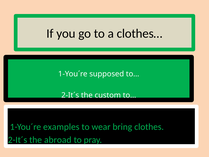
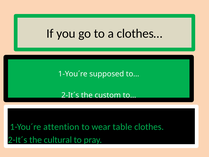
examples: examples -> attention (61, 127)
bring: bring -> table (122, 127)
abroad: abroad -> cultural (58, 140)
